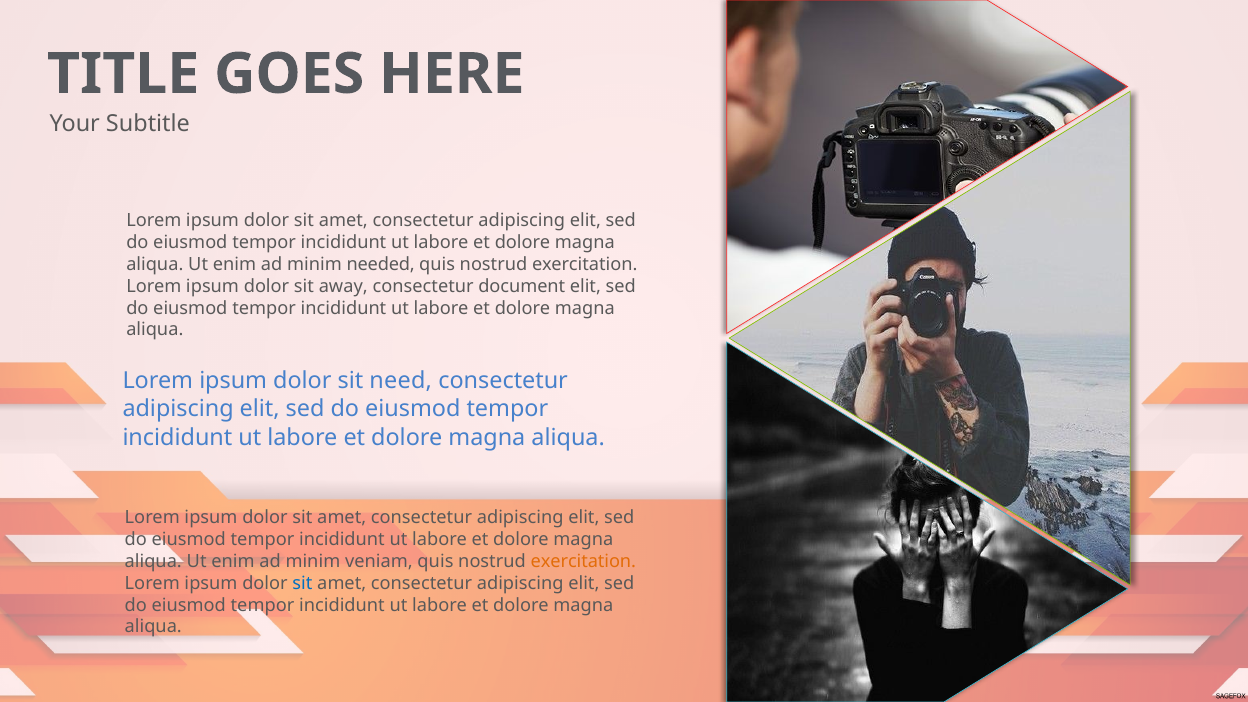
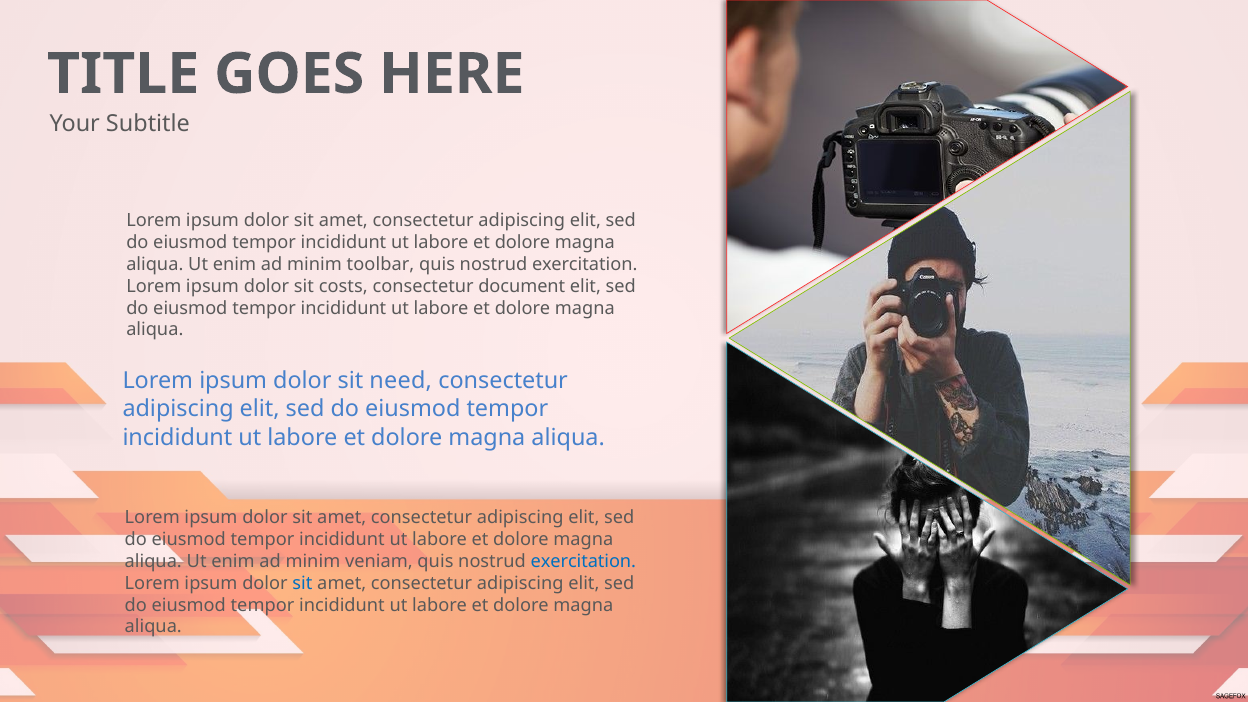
needed: needed -> toolbar (380, 264)
away: away -> costs (343, 286)
exercitation colour: orange -> blue (583, 561)
